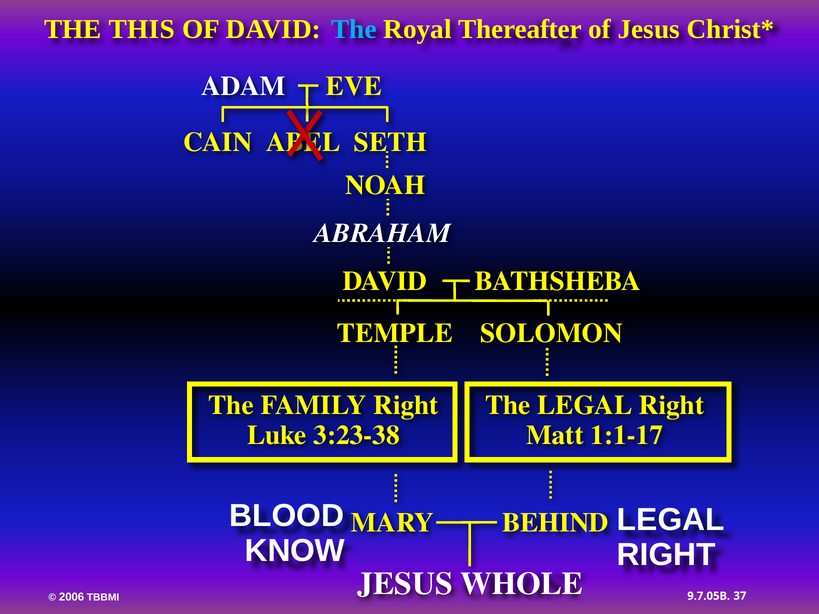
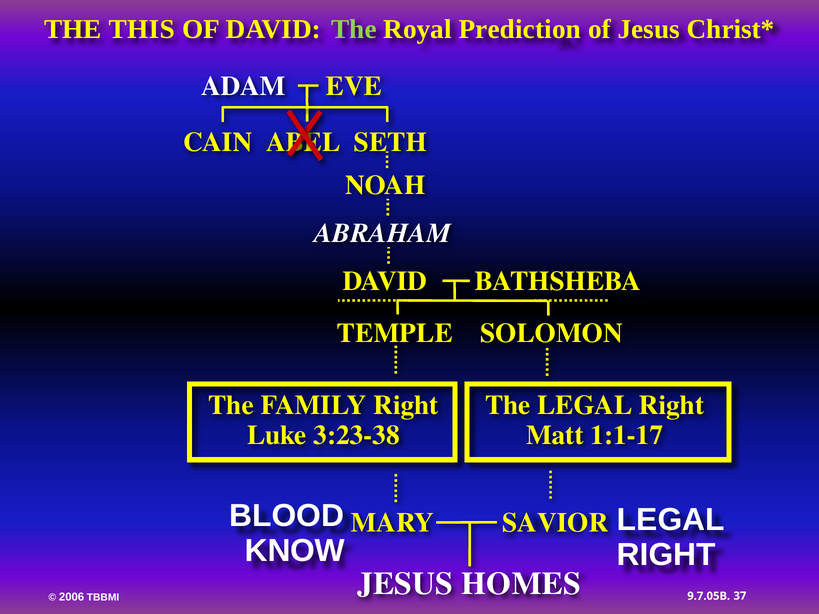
The colour: light blue -> light green (354, 29)
Thereafter: Thereafter -> Prediction (520, 29)
BEHIND: BEHIND -> SAVIOR (555, 523)
WHOLE: WHOLE -> HOMES (521, 584)
